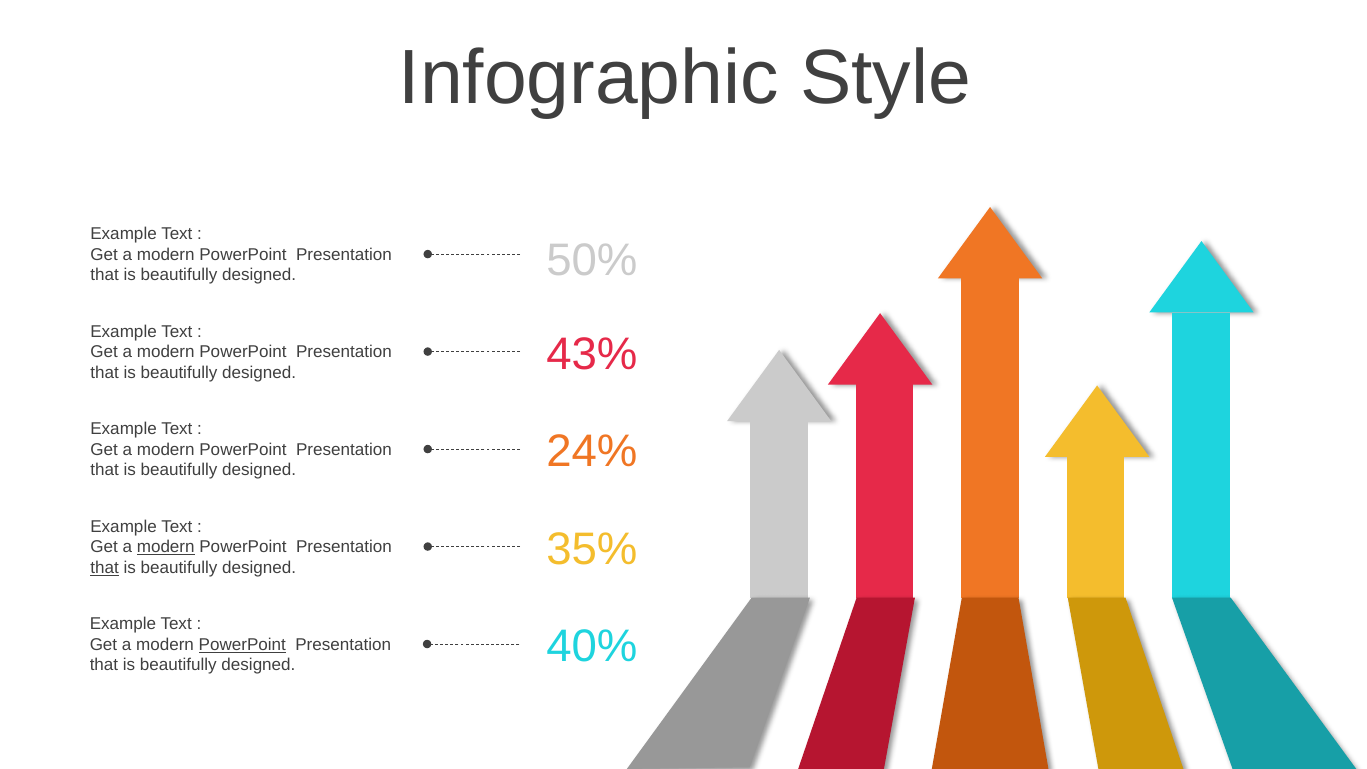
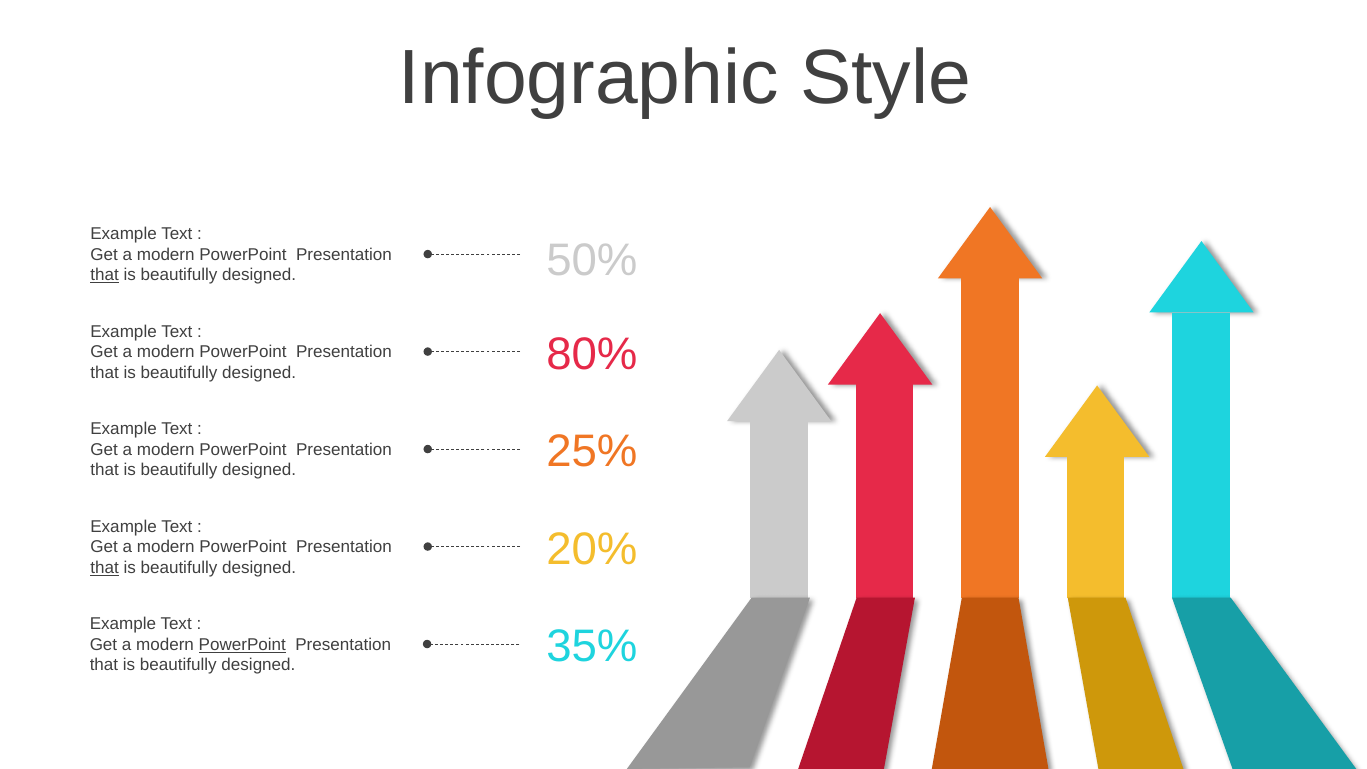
that underline: none -> present (105, 275)
43%: 43% -> 80% (592, 354)
24%: 24% -> 25% (592, 452)
35%: 35% -> 20% (592, 549)
modern underline: present -> none (166, 547)
40%: 40% -> 35% (592, 647)
